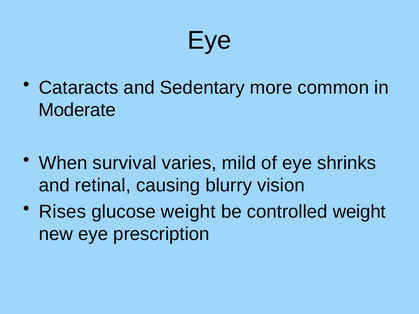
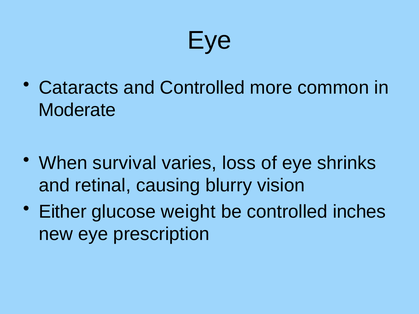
and Sedentary: Sedentary -> Controlled (202, 88)
mild: mild -> loss (239, 163)
Rises: Rises -> Either (63, 212)
controlled weight: weight -> inches (359, 212)
